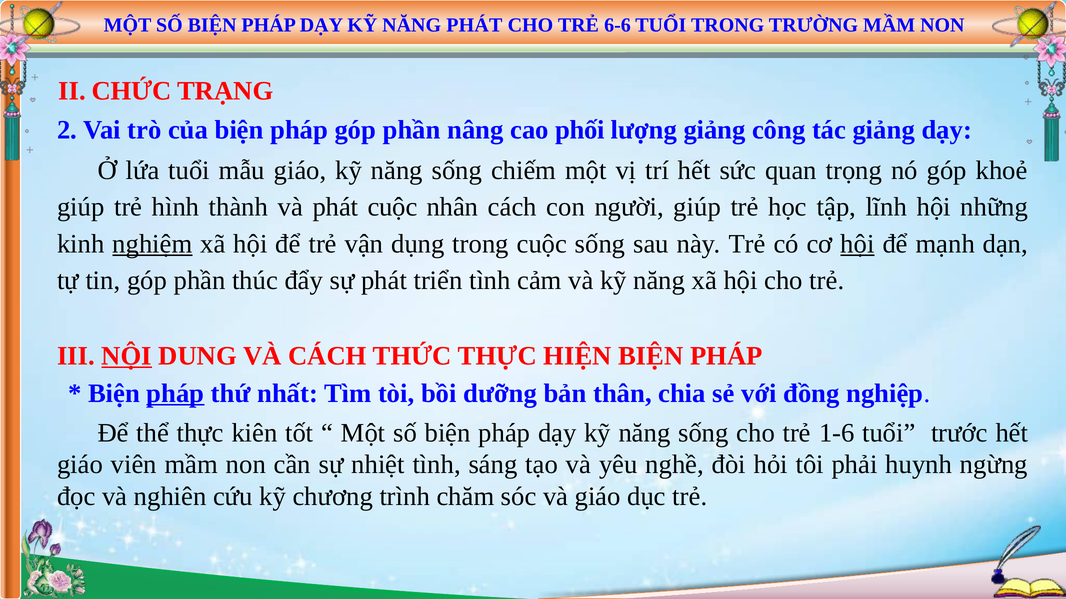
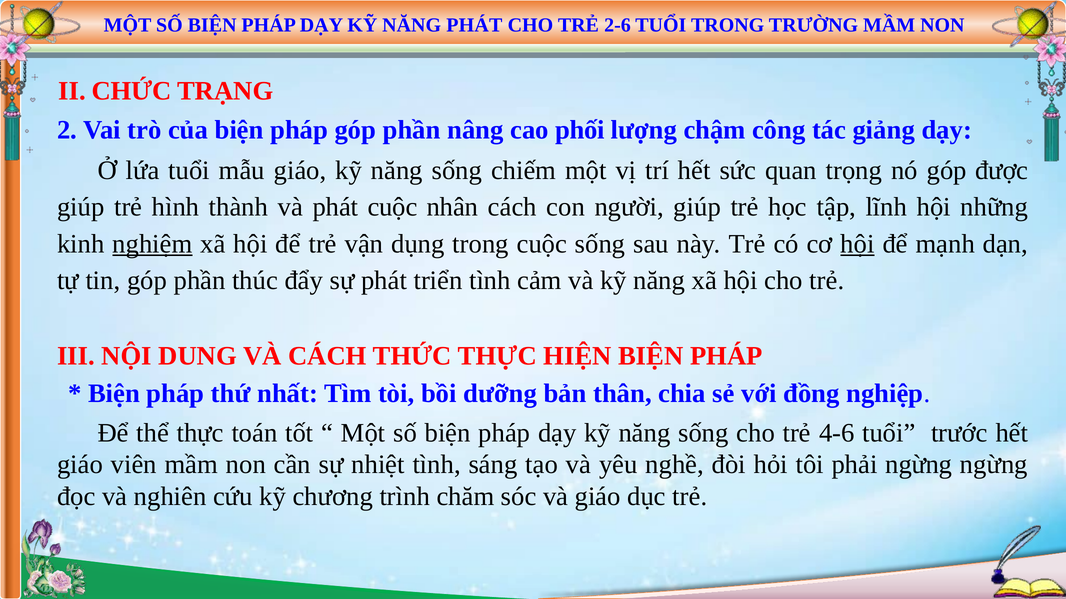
6-6: 6-6 -> 2-6 (617, 25)
lượng giảng: giảng -> chậm (715, 130)
khoẻ: khoẻ -> được (1002, 170)
NỘI underline: present -> none (127, 356)
pháp underline: present -> none (175, 394)
kiên: kiên -> toán (254, 433)
1-6: 1-6 -> 4-6 (837, 433)
phải huynh: huynh -> ngừng (919, 465)
